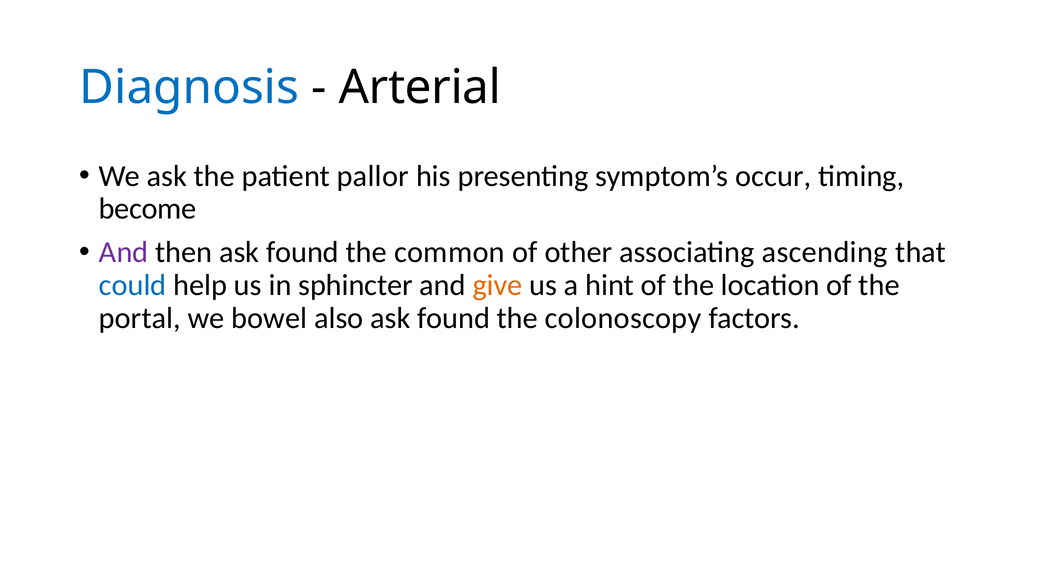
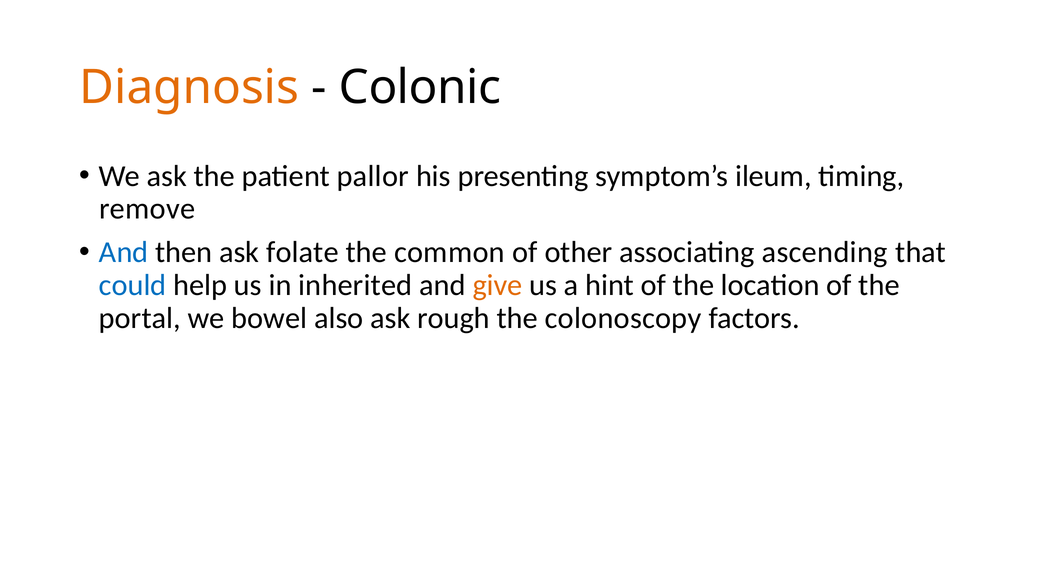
Diagnosis colour: blue -> orange (189, 88)
Arterial: Arterial -> Colonic (420, 88)
occur: occur -> ileum (773, 176)
become: become -> remove (147, 209)
And colour: purple -> blue (124, 253)
then ask found: found -> folate (302, 253)
sphincter: sphincter -> inherited (355, 285)
also ask found: found -> rough (454, 318)
